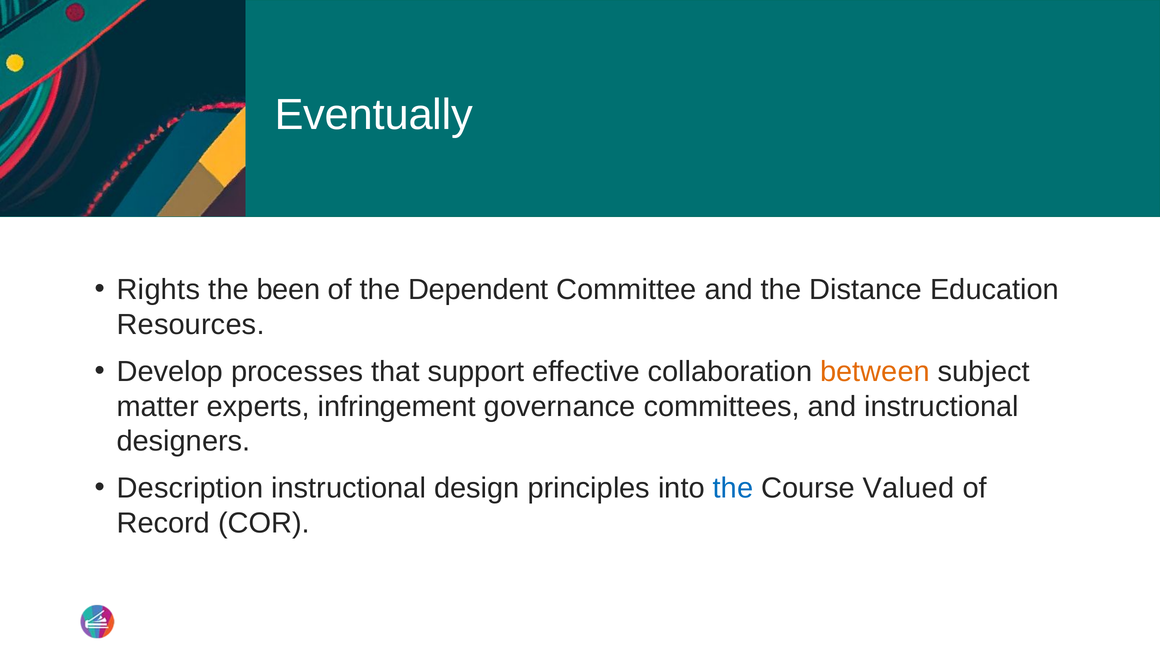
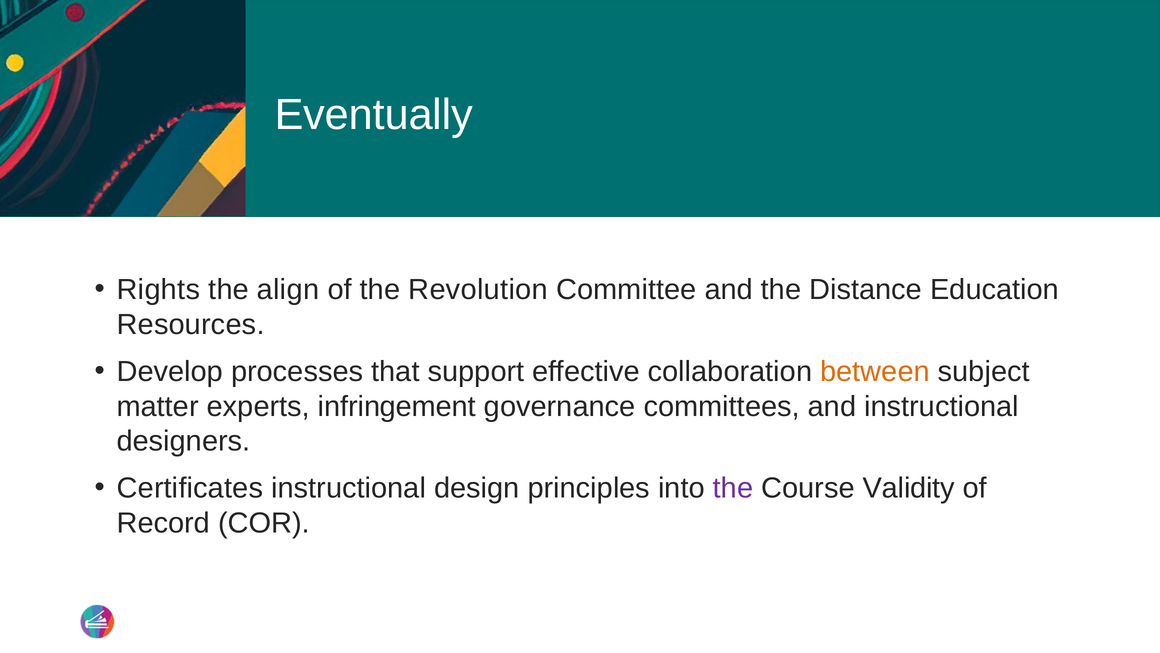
been: been -> align (288, 290)
Dependent: Dependent -> Revolution (478, 290)
Description: Description -> Certificates (190, 488)
the colour: blue -> purple (733, 488)
Valued: Valued -> Validity (909, 488)
